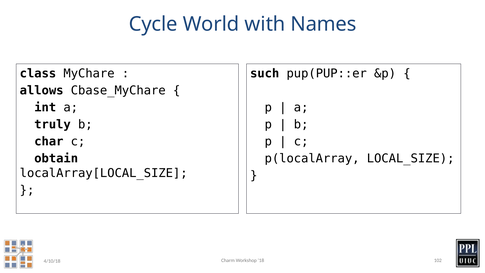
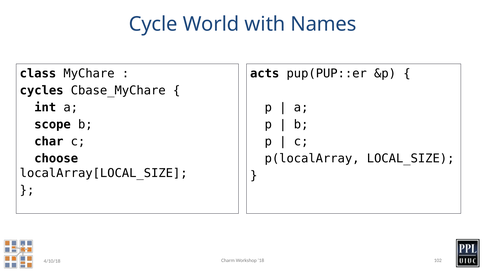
such: such -> acts (265, 74)
allows: allows -> cycles (42, 91)
truly: truly -> scope (53, 124)
obtain: obtain -> choose (56, 158)
